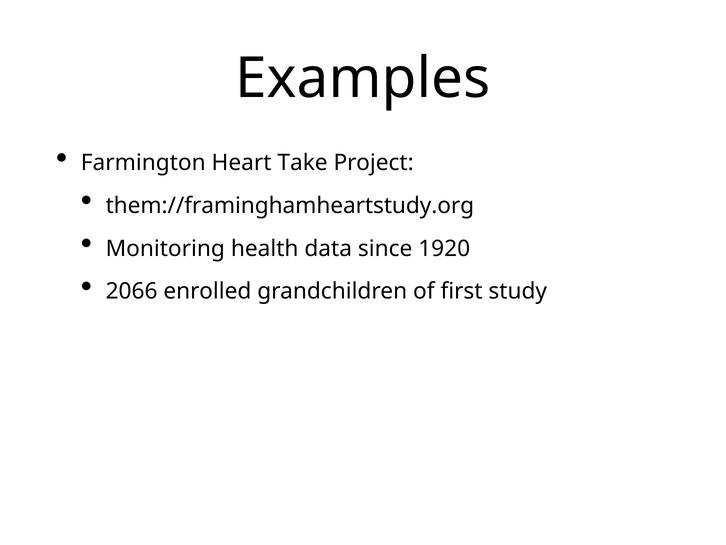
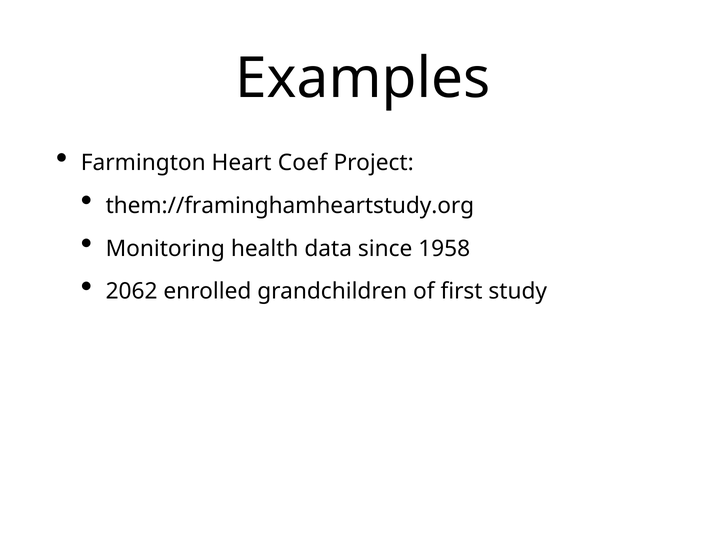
Take: Take -> Coef (302, 163)
1920: 1920 -> 1958 (444, 248)
2066: 2066 -> 2062 (132, 291)
